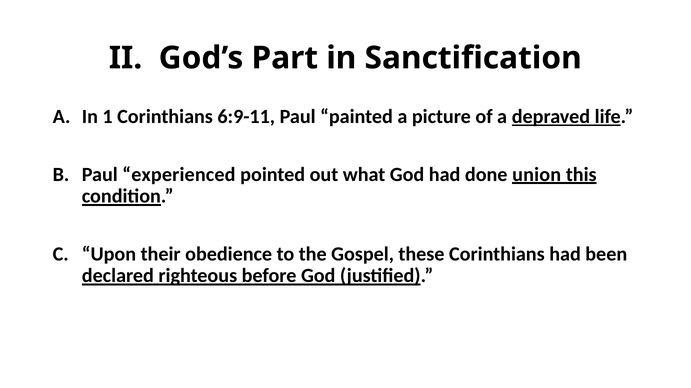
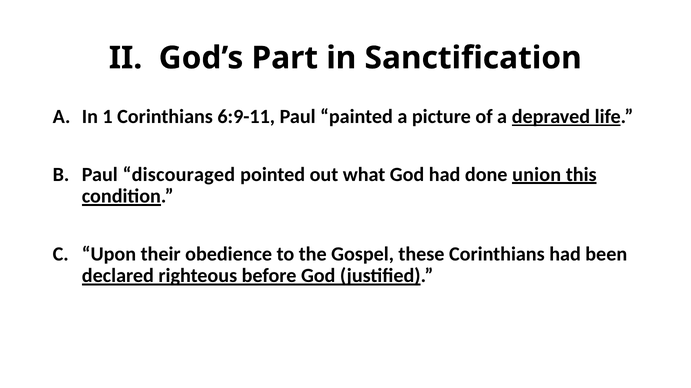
experienced: experienced -> discouraged (179, 175)
